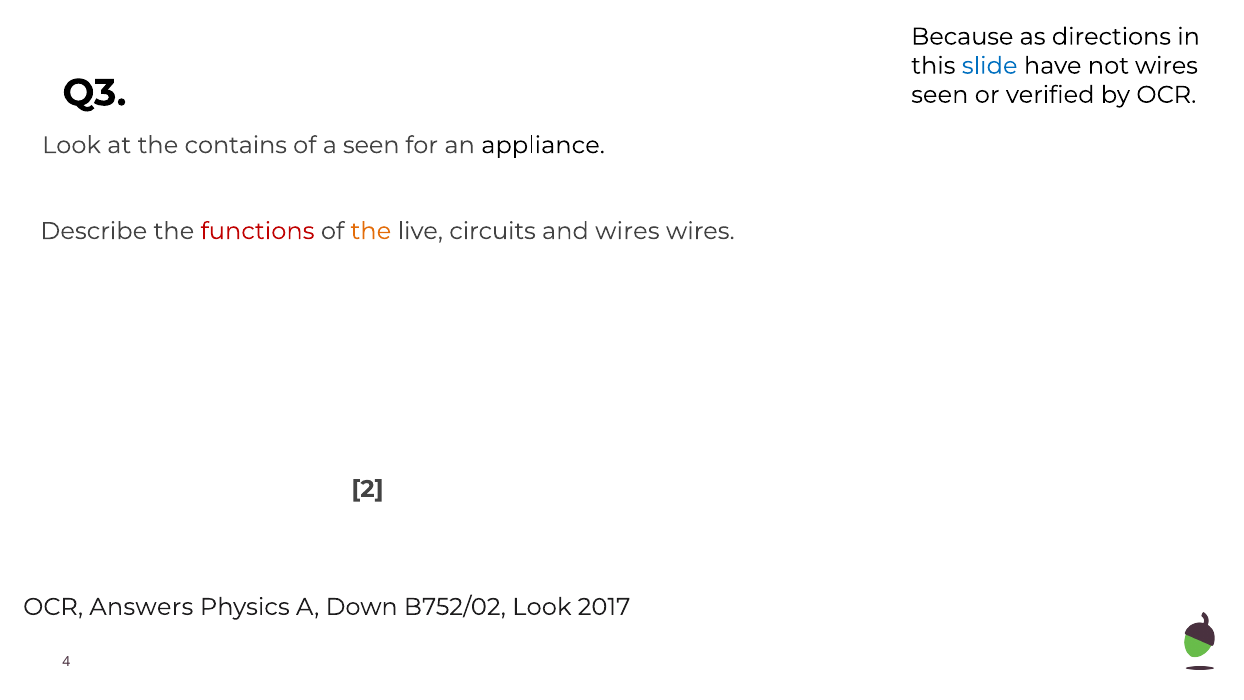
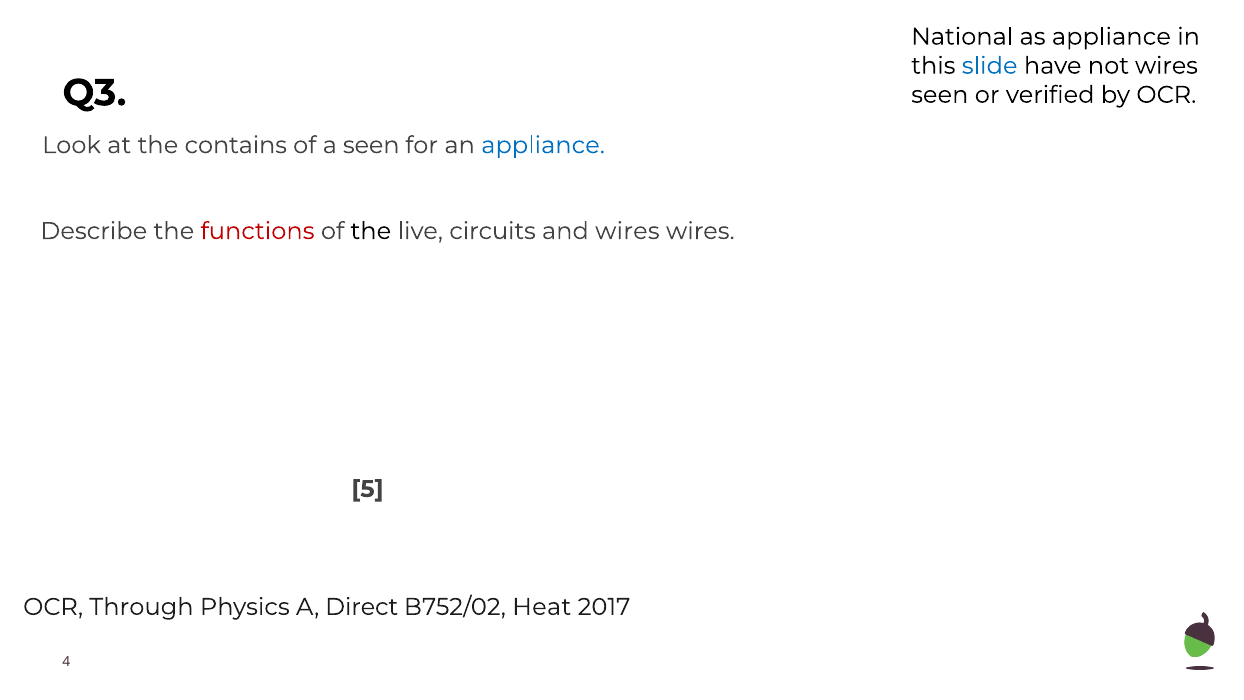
Because: Because -> National (962, 37)
as directions: directions -> appliance (1111, 37)
appliance colour: black -> blue (543, 145)
the colour: orange -> black (371, 231)
2: 2 -> 5 (367, 489)
Answers: Answers -> Through (141, 607)
Down: Down -> Direct (362, 607)
B752/02 Look: Look -> Heat (542, 607)
